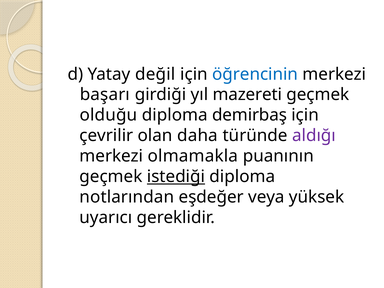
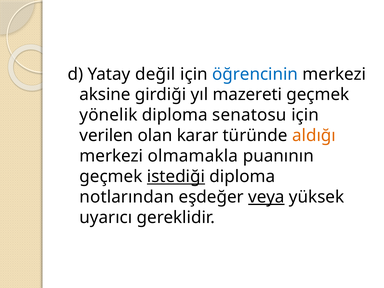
başarı: başarı -> aksine (105, 95)
olduğu: olduğu -> yönelik (108, 115)
demirbaş: demirbaş -> senatosu (249, 115)
çevrilir: çevrilir -> verilen (106, 136)
daha: daha -> karar (198, 136)
aldığı colour: purple -> orange (314, 136)
veya underline: none -> present (266, 197)
